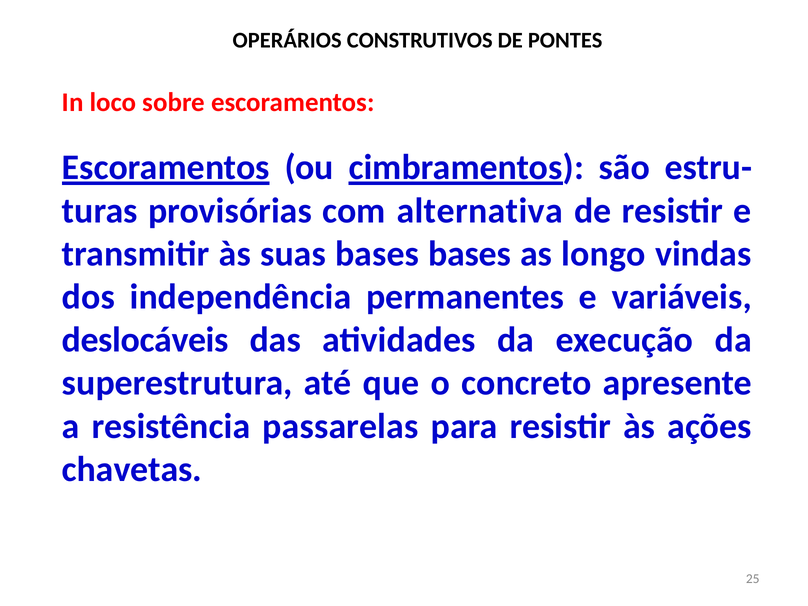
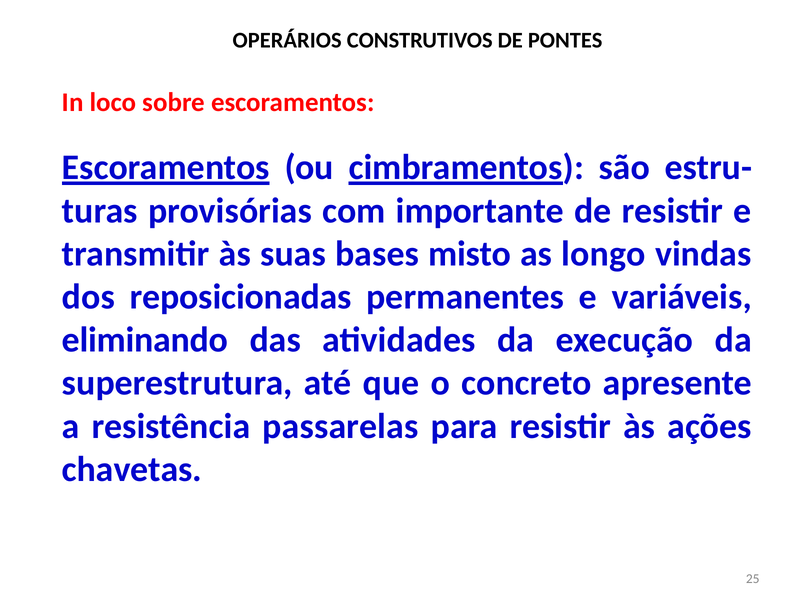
alternativa: alternativa -> importante (480, 211)
bases bases: bases -> misto (470, 254)
independência: independência -> reposicionadas (241, 297)
deslocáveis: deslocáveis -> eliminando (145, 340)
